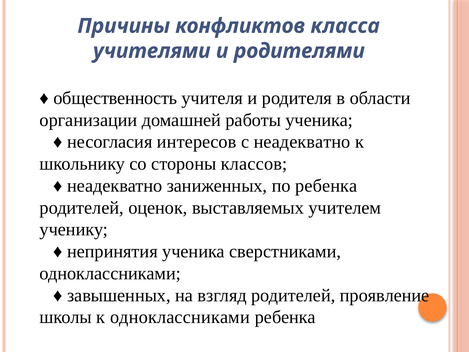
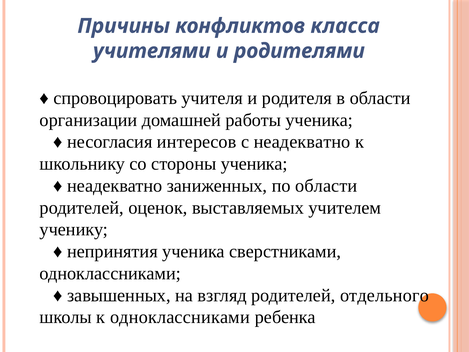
общественность: общественность -> спровоцировать (115, 98)
стороны классов: классов -> ученика (254, 164)
по ребенка: ребенка -> области (326, 186)
проявление: проявление -> отдельного (384, 295)
